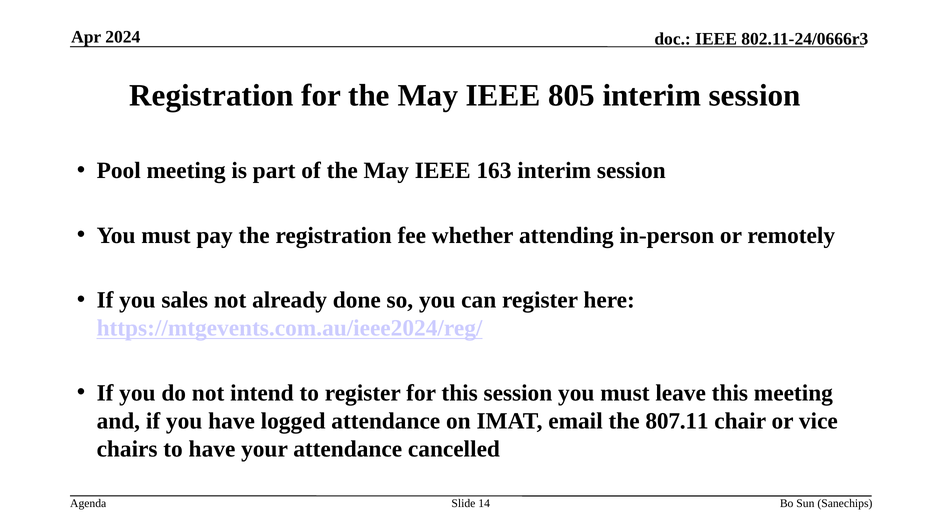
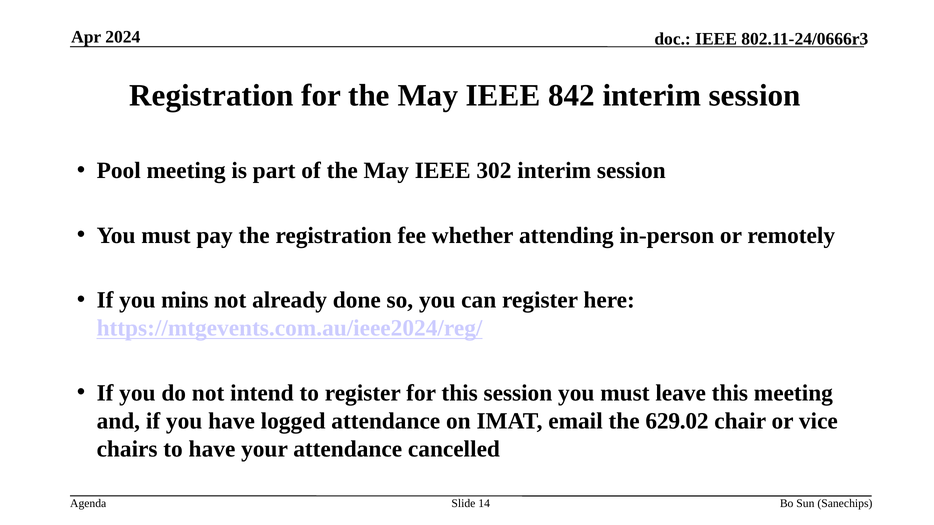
805: 805 -> 842 (571, 96)
163: 163 -> 302 (494, 171)
sales: sales -> mins (185, 300)
807.11: 807.11 -> 629.02 (677, 421)
